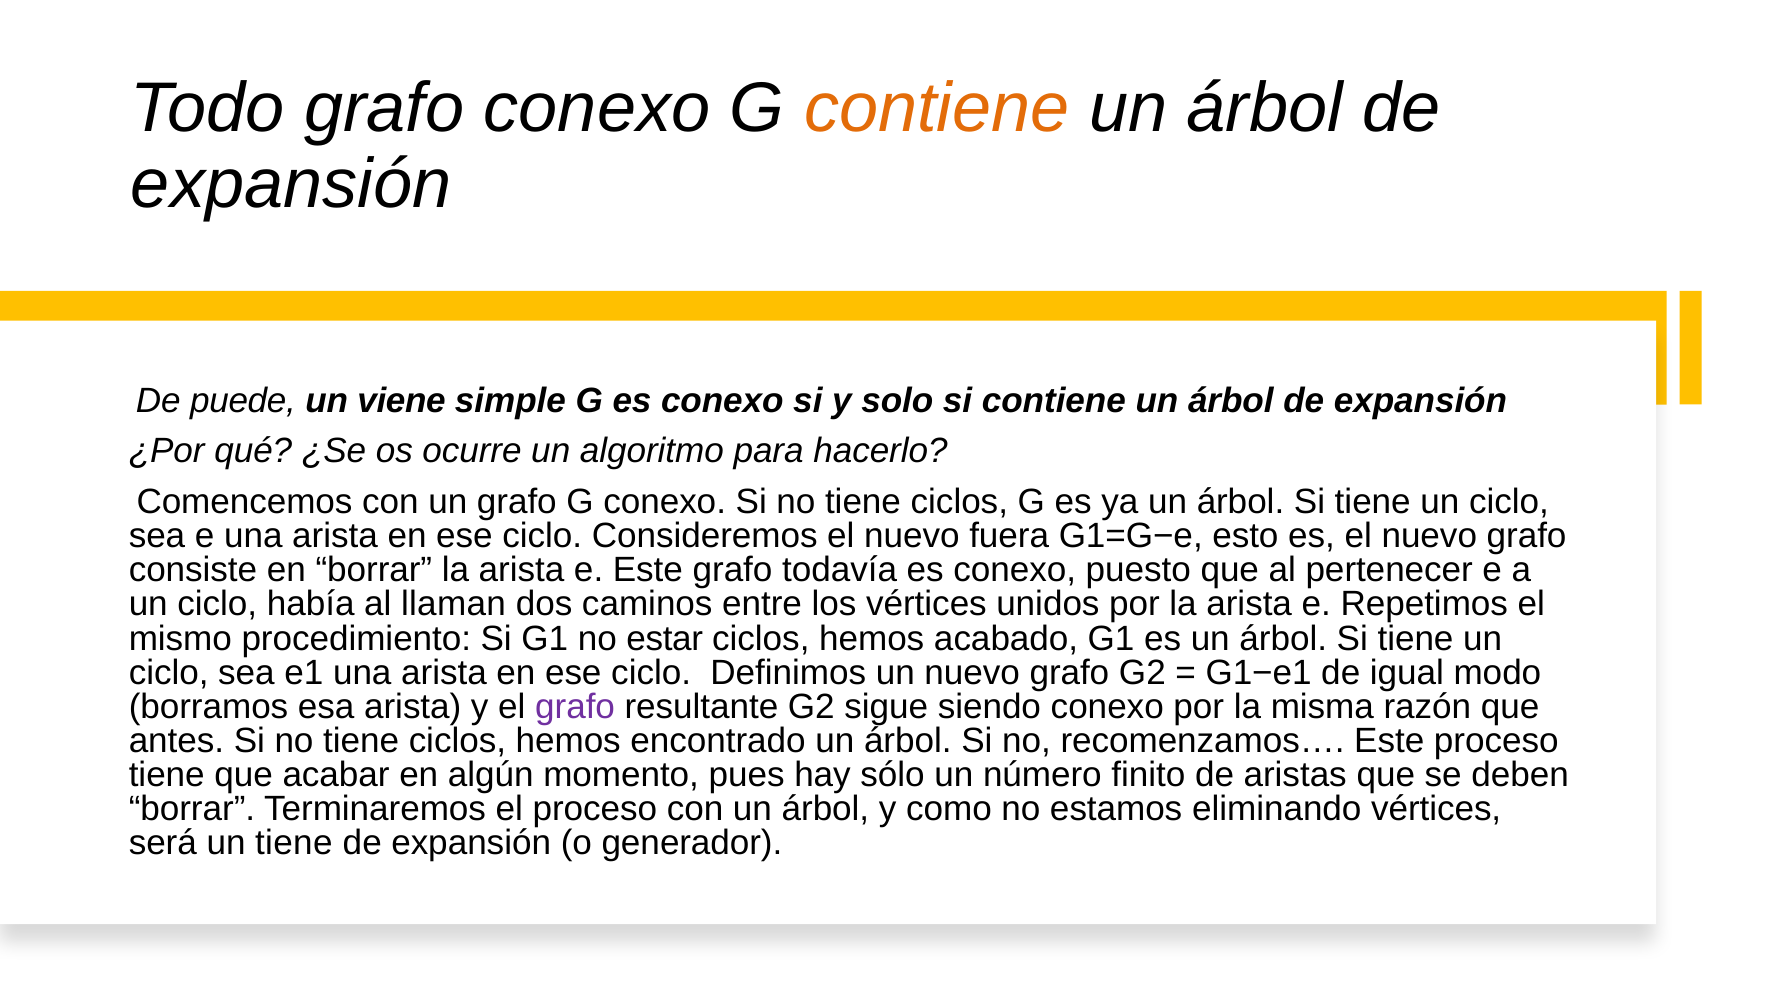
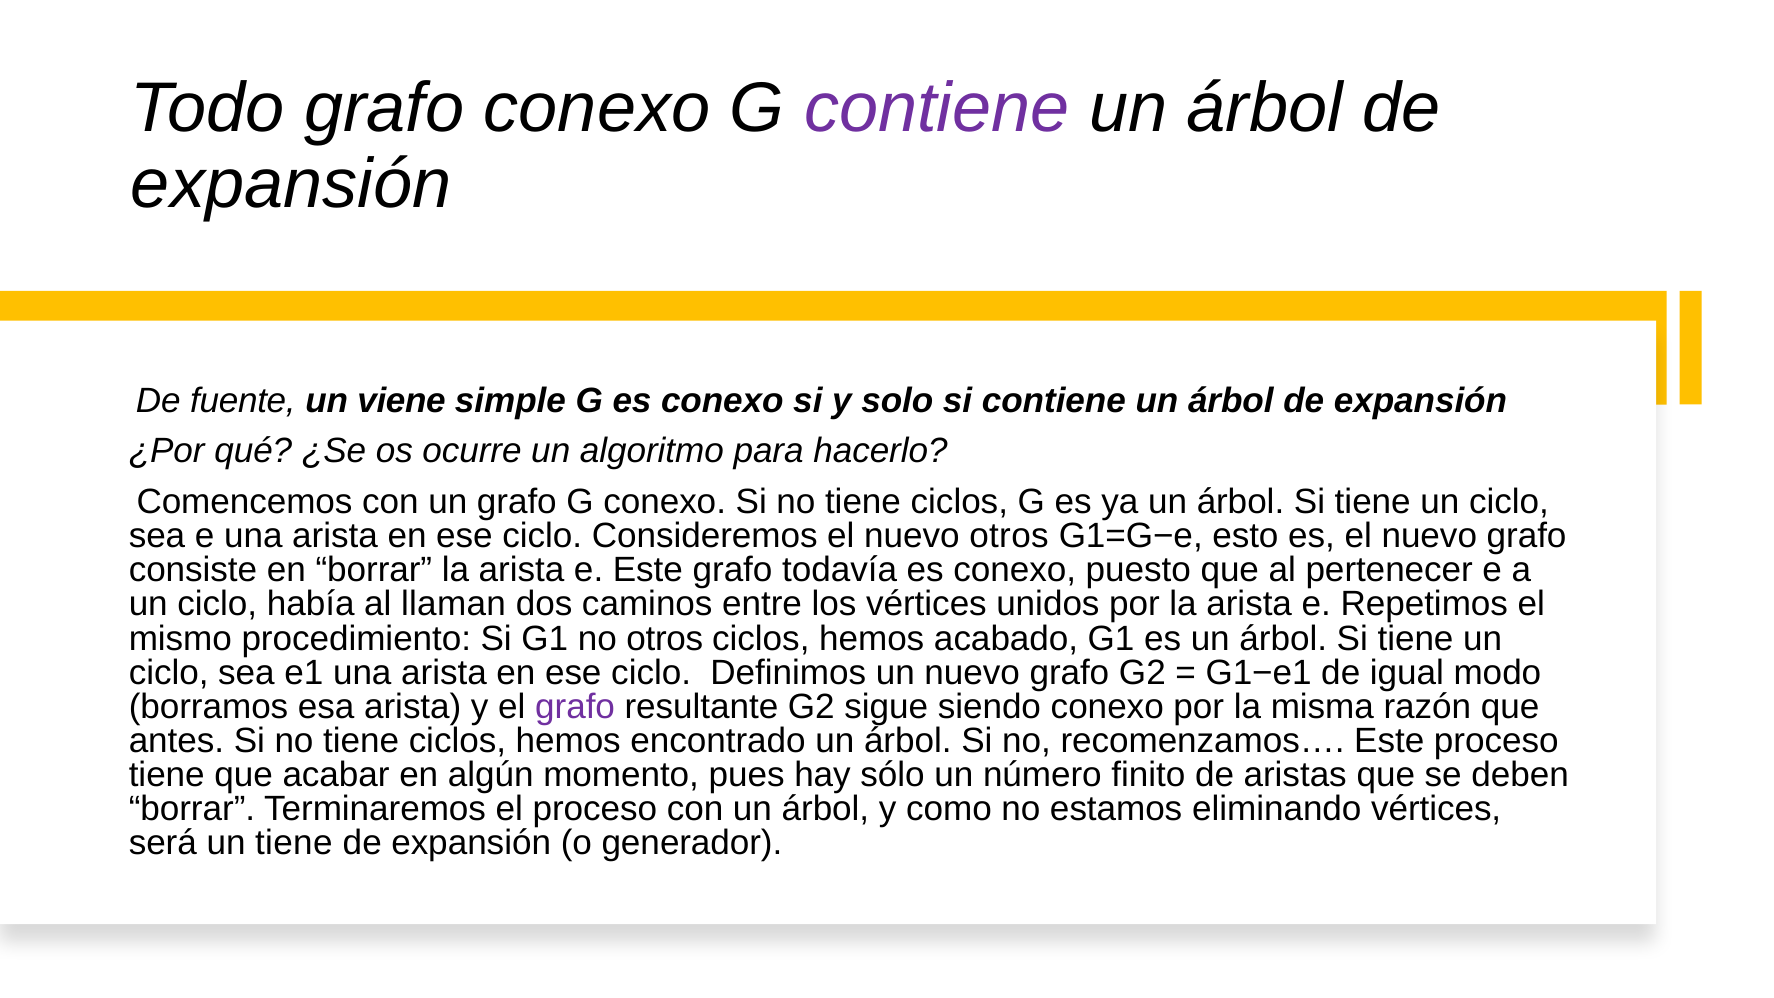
contiene colour: orange -> purple (937, 108)
puede: puede -> fuente (243, 401)
nuevo fuera: fuera -> otros (1009, 536)
no estar: estar -> otros (665, 638)
